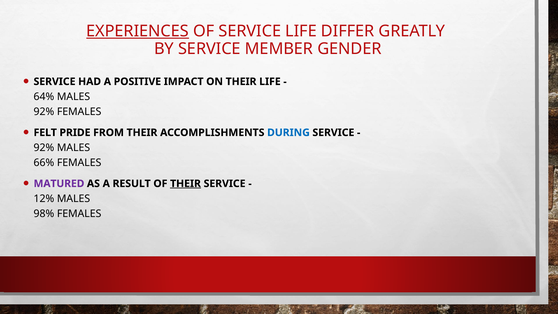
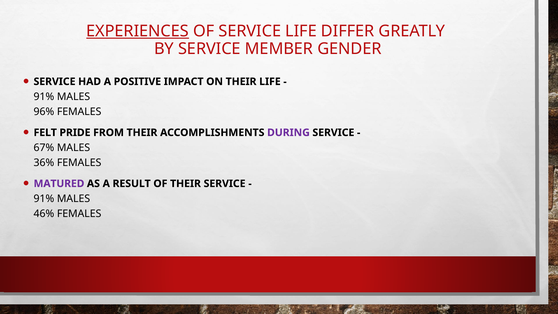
64%: 64% -> 91% (44, 97)
92%: 92% -> 96% (44, 112)
DURING colour: blue -> purple (288, 133)
92%: 92% -> 67% (44, 148)
66%: 66% -> 36% (44, 163)
THEIR underline: present -> none (186, 184)
12%: 12% -> 91% (44, 199)
98%: 98% -> 46% (44, 214)
